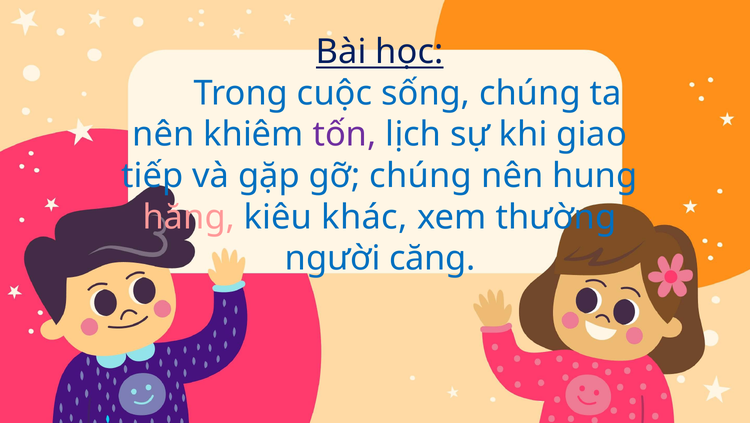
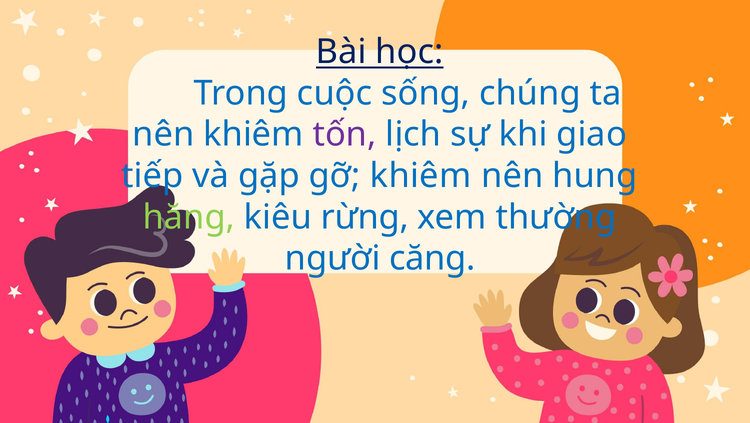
gỡ chúng: chúng -> khiêm (421, 176)
hăng colour: pink -> light green (189, 217)
khác: khác -> rừng (365, 217)
